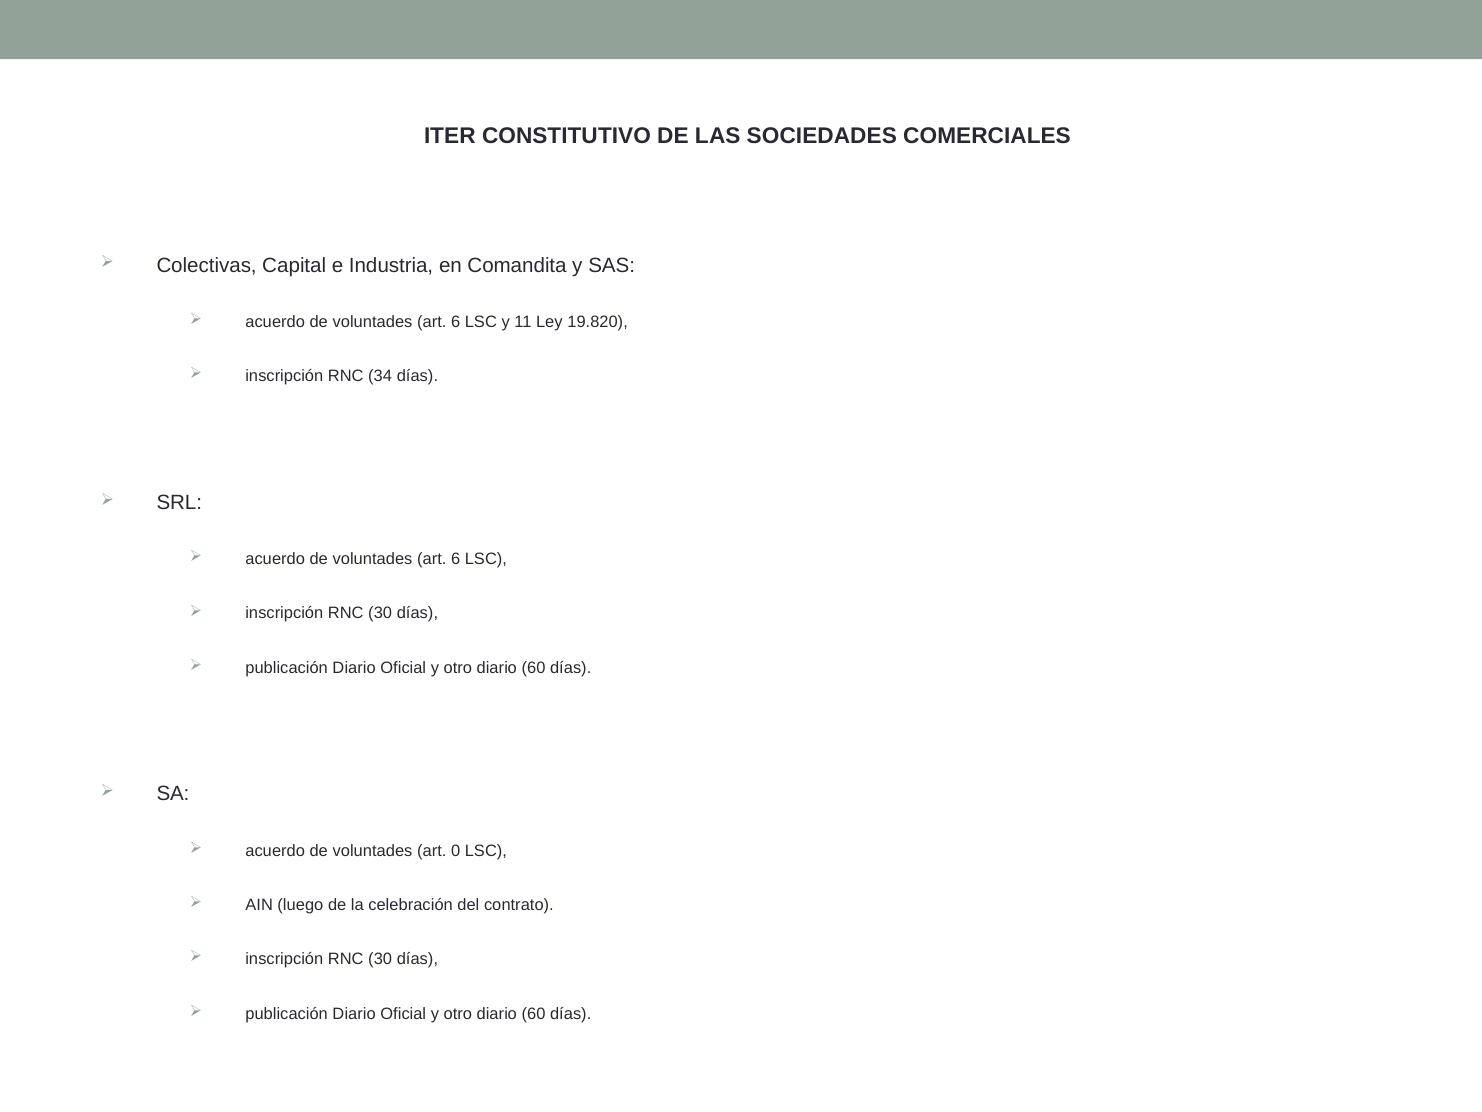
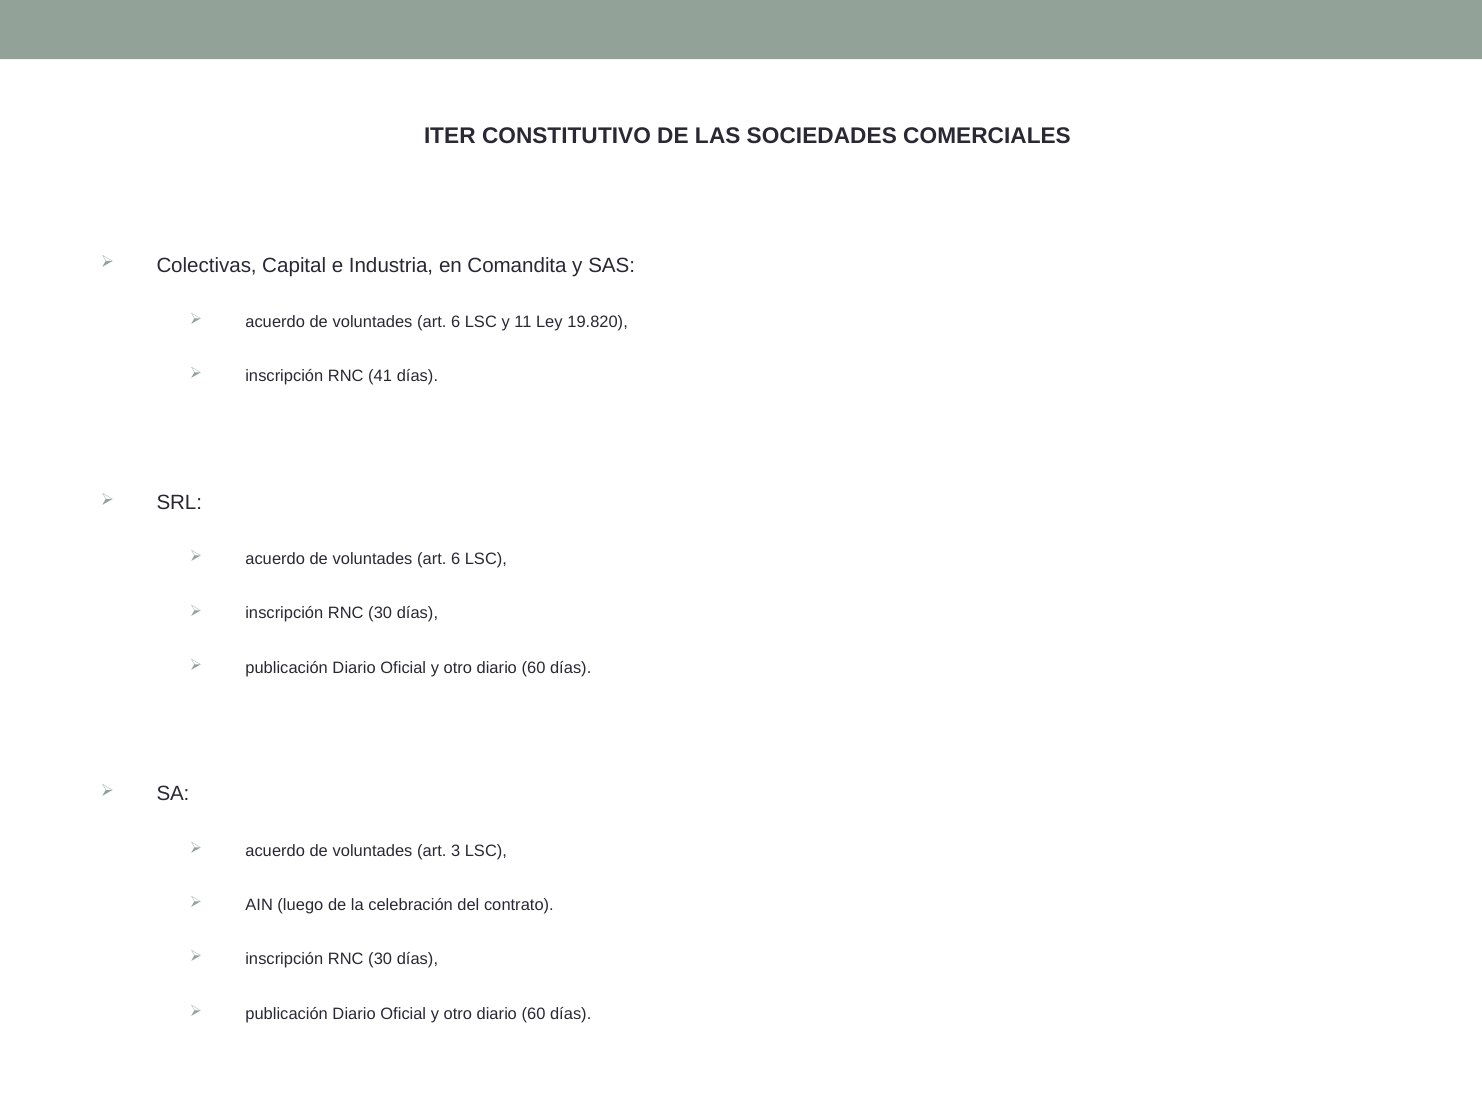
34: 34 -> 41 (380, 376)
0: 0 -> 3 (456, 850)
